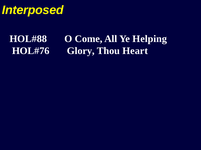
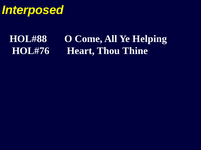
Glory: Glory -> Heart (81, 51)
Heart: Heart -> Thine (135, 51)
